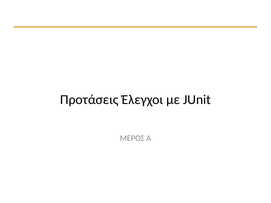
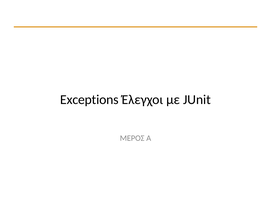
Προτάσεις: Προτάσεις -> Exceptions (89, 100)
